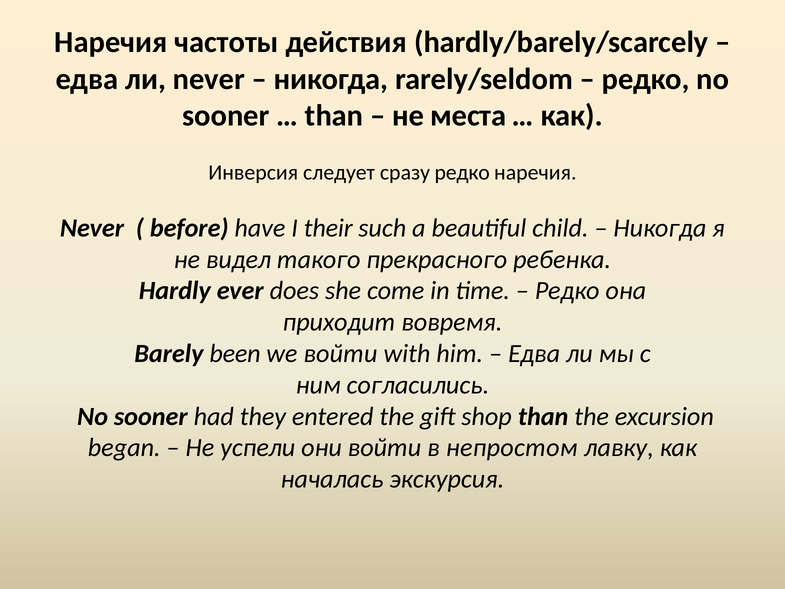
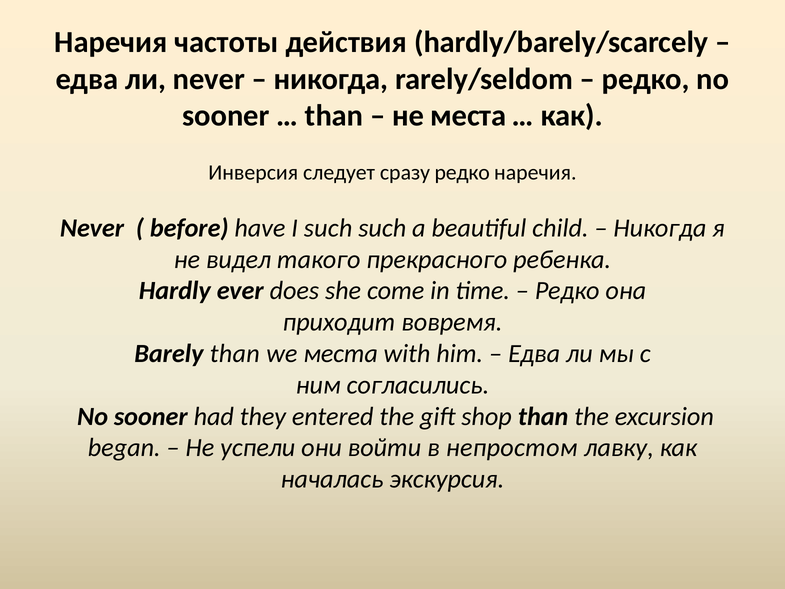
I their: their -> such (328, 228)
Barely been: been -> than (235, 353)
we войти: войти -> места (341, 353)
